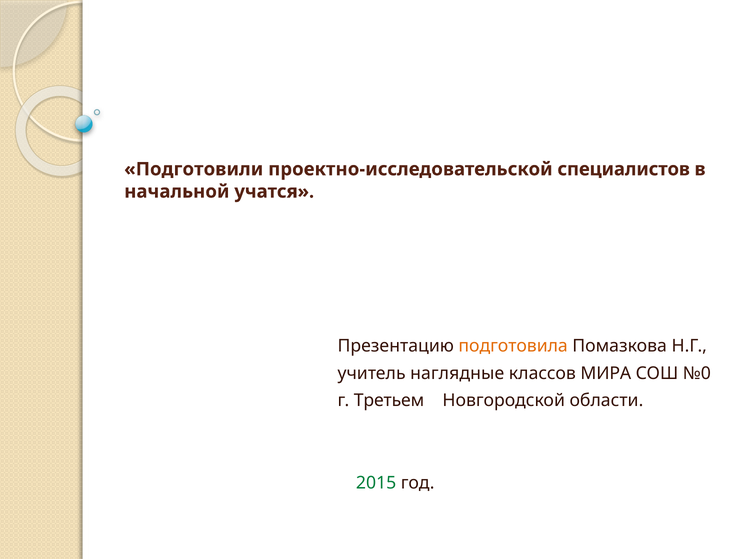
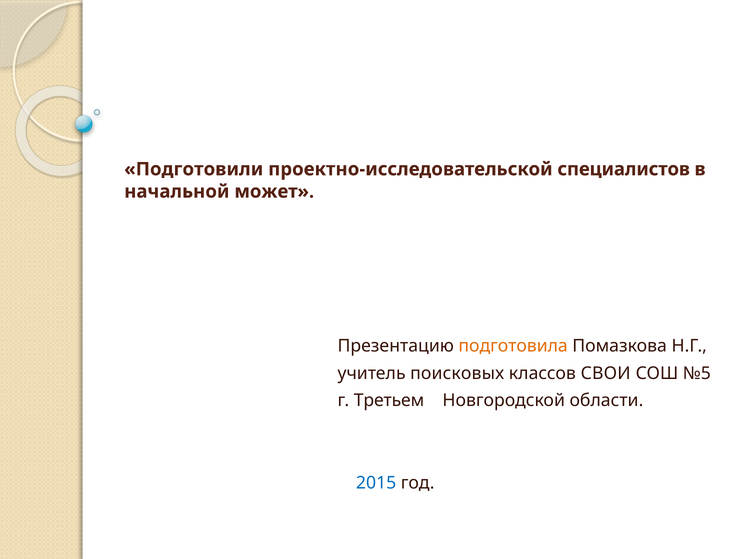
учатся: учатся -> может (274, 192)
наглядные: наглядные -> поисковых (457, 374)
МИРА: МИРА -> СВОИ (606, 374)
№0: №0 -> №5 (697, 374)
2015 colour: green -> blue (376, 483)
